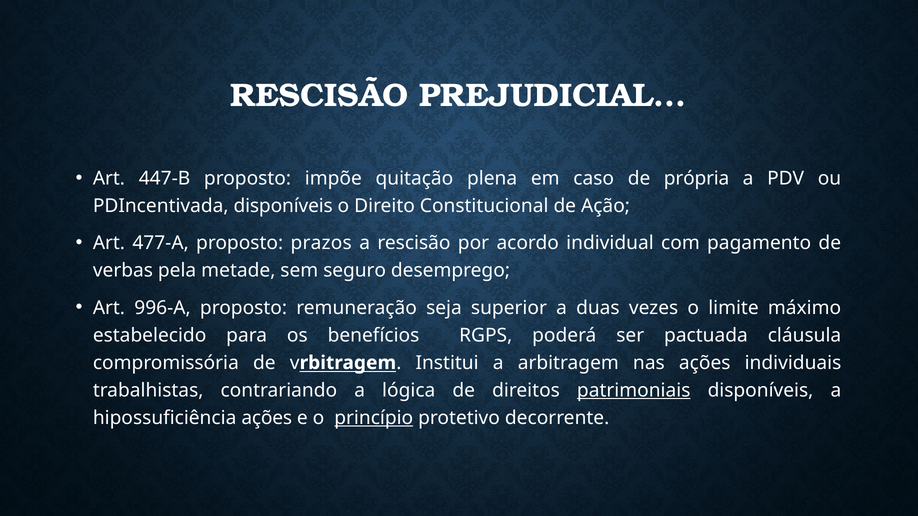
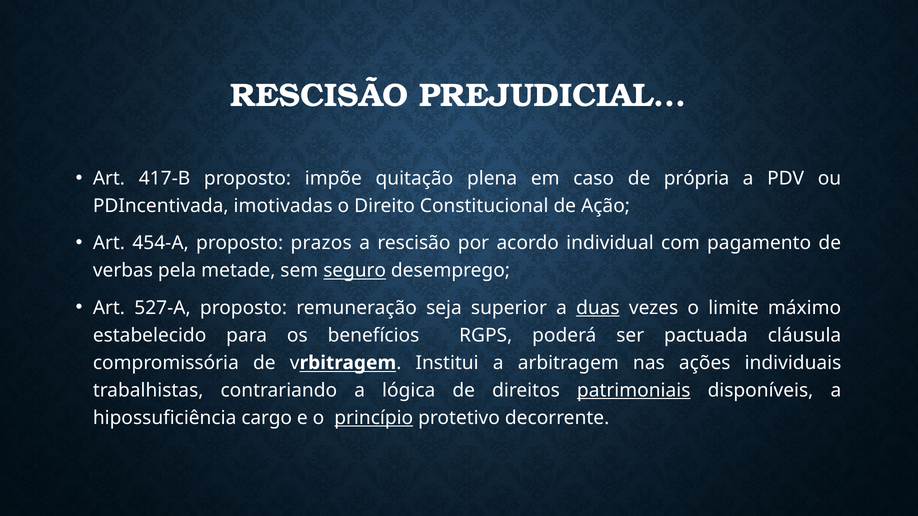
447-B: 447-B -> 417-B (165, 179)
PDIncentivada disponíveis: disponíveis -> imotivadas (283, 206)
477-A: 477-A -> 454-A (161, 243)
seguro underline: none -> present (355, 271)
996-A: 996-A -> 527-A (163, 308)
duas underline: none -> present (598, 308)
hipossuficiência ações: ações -> cargo (267, 418)
